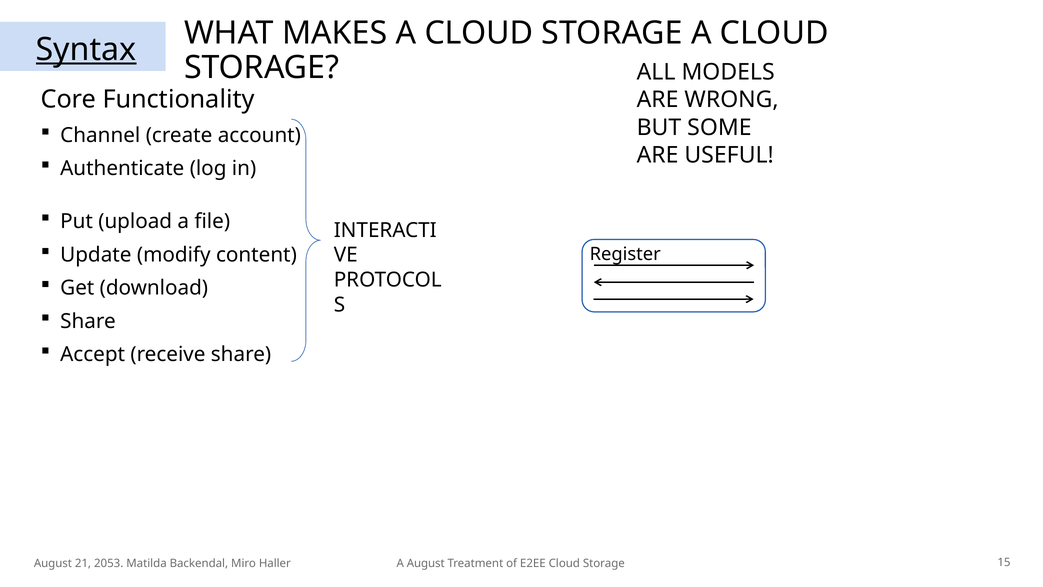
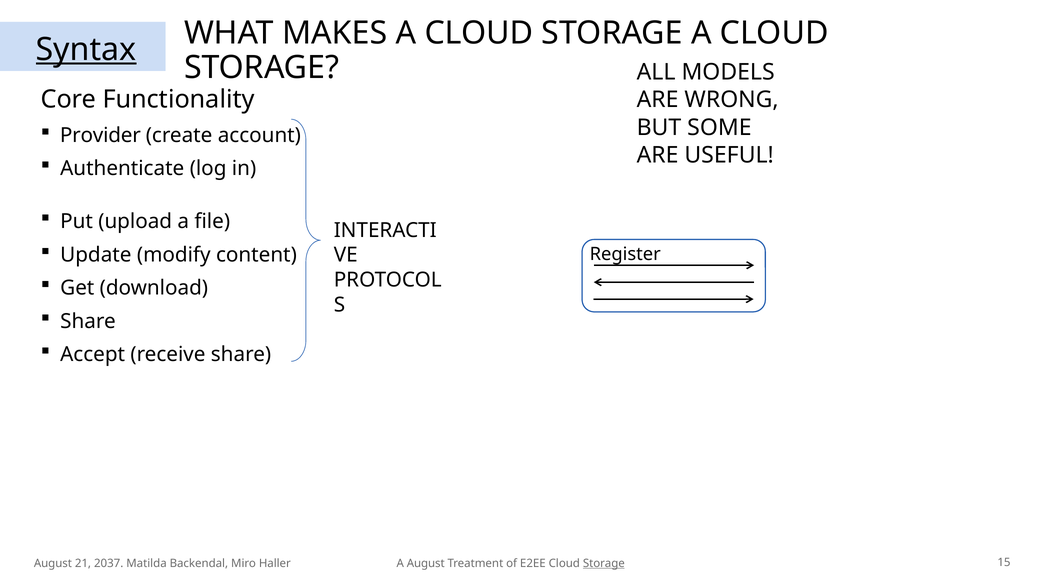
Channel: Channel -> Provider (100, 135)
2053: 2053 -> 2037 (109, 563)
Storage underline: none -> present (604, 563)
